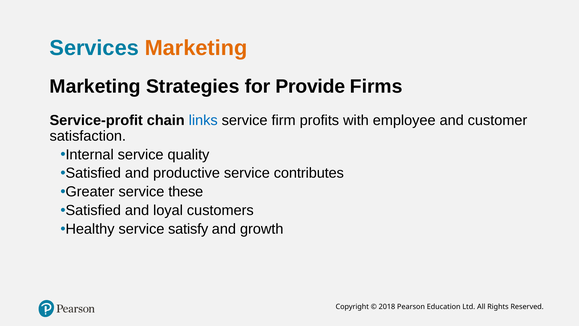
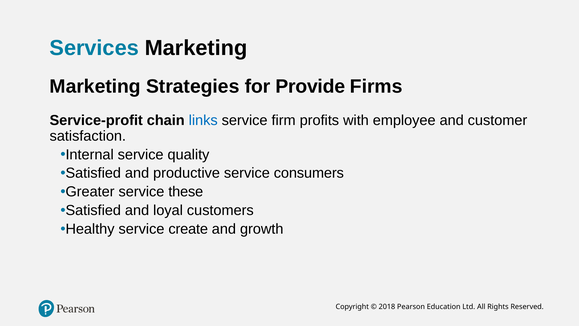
Marketing colour: orange -> black (196, 48)
contributes: contributes -> consumers (309, 173)
satisfy: satisfy -> create (188, 229)
